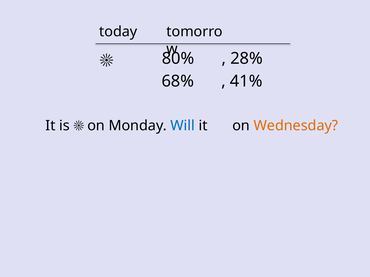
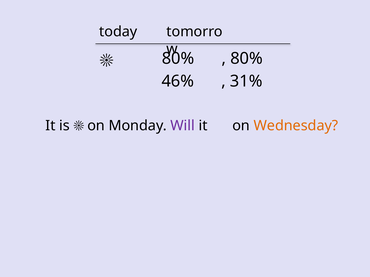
28%: 28% -> 80% (247, 59)
68%: 68% -> 46% (178, 81)
41%: 41% -> 31% (246, 81)
Will colour: blue -> purple (183, 126)
